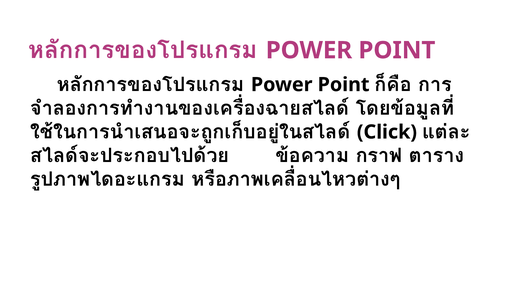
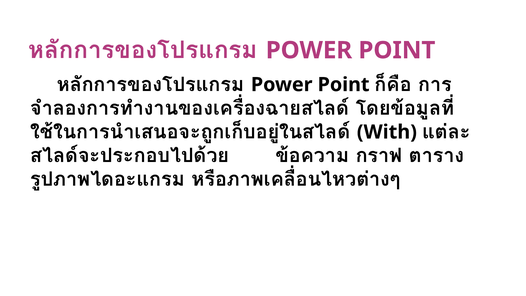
Click: Click -> With (387, 132)
